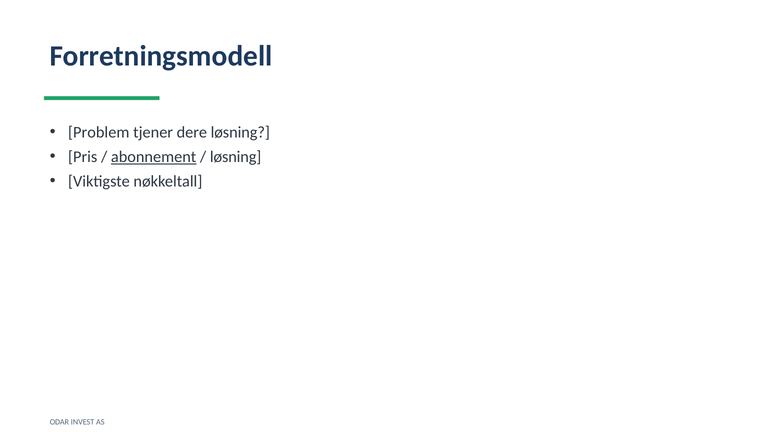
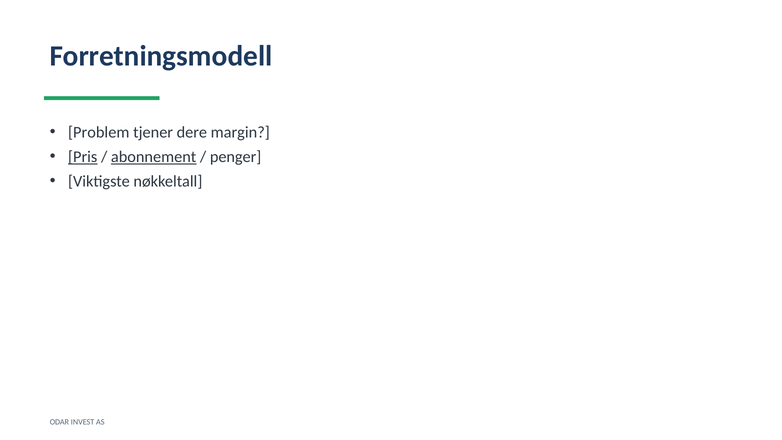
dere løsning: løsning -> margin (240, 132)
Pris underline: none -> present (83, 157)
løsning: løsning -> penger (236, 157)
